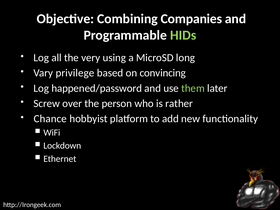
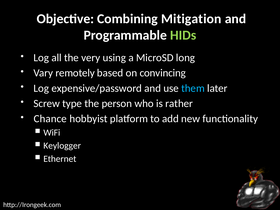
Companies: Companies -> Mitigation (191, 19)
privilege: privilege -> remotely (75, 73)
happened/password: happened/password -> expensive/password (97, 88)
them colour: light green -> light blue (193, 88)
over: over -> type (72, 103)
Lockdown: Lockdown -> Keylogger (62, 146)
